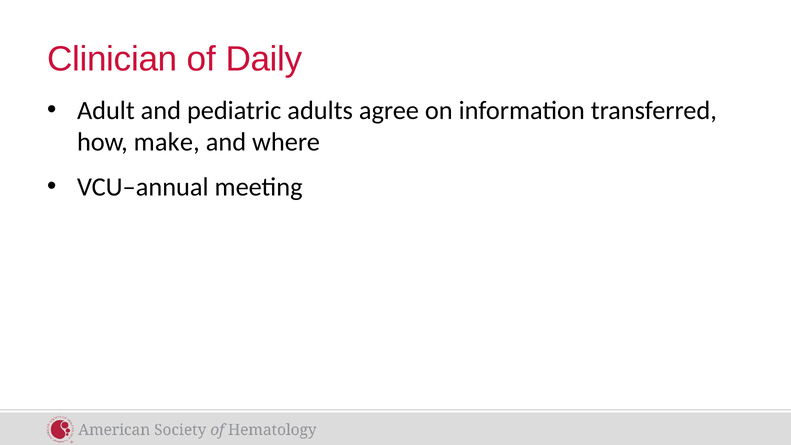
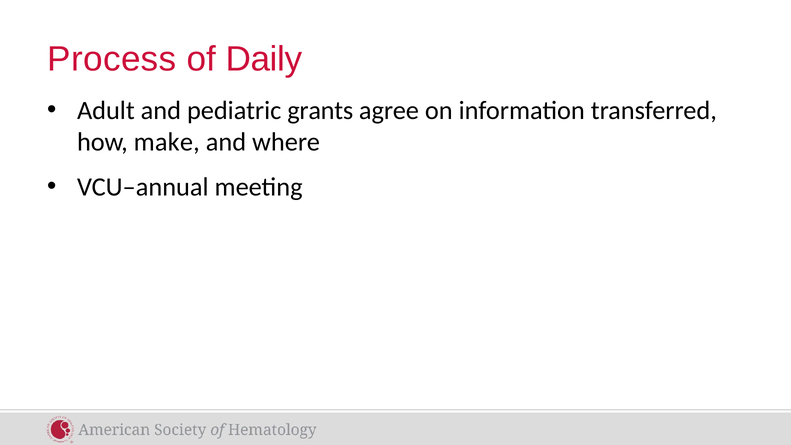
Clinician: Clinician -> Process (112, 59)
adults: adults -> grants (320, 110)
